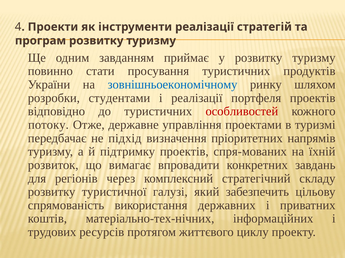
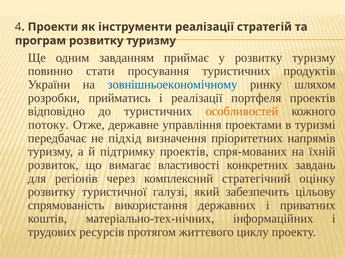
студентами: студентами -> прийматись (119, 98)
особливостей colour: red -> orange (242, 112)
впровадити: впровадити -> властивості (189, 165)
складу: складу -> оцінку (317, 179)
